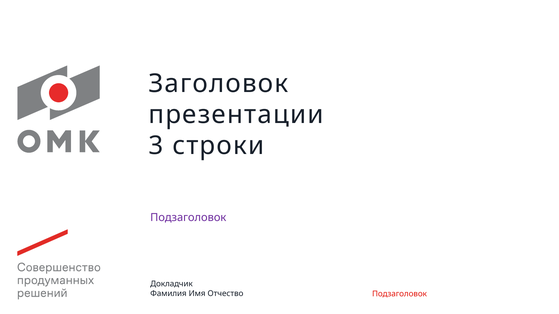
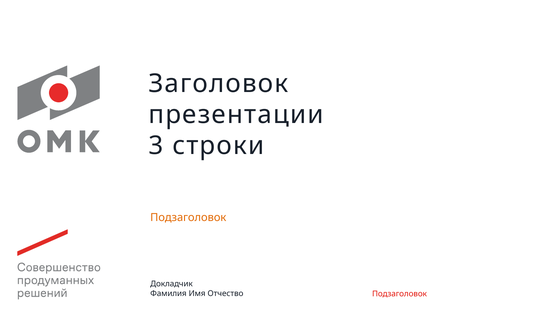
Подзаголовок colour: purple -> orange (188, 218)
